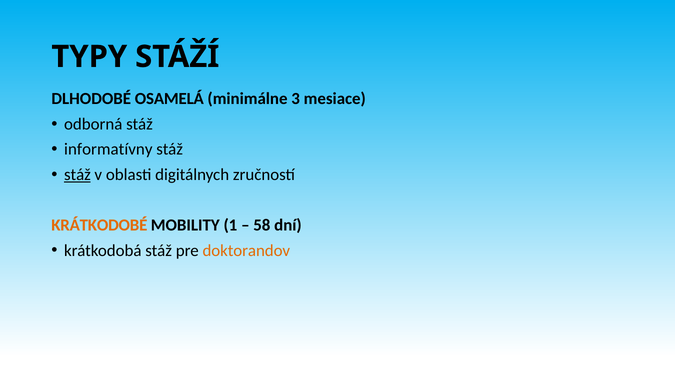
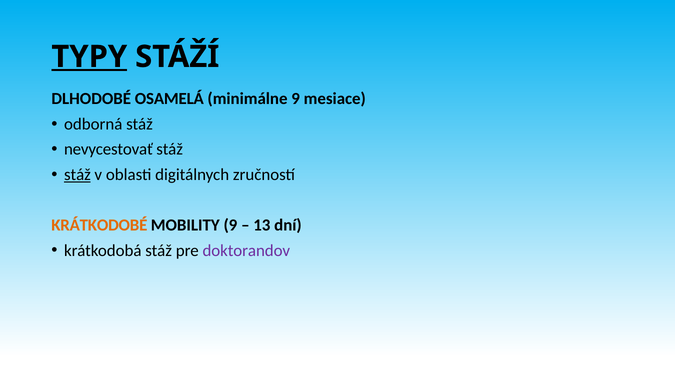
TYPY underline: none -> present (89, 57)
minimálne 3: 3 -> 9 (296, 99)
informatívny: informatívny -> nevycestovať (108, 149)
MOBILITY 1: 1 -> 9 (230, 225)
58: 58 -> 13 (262, 225)
doktorandov colour: orange -> purple (246, 250)
